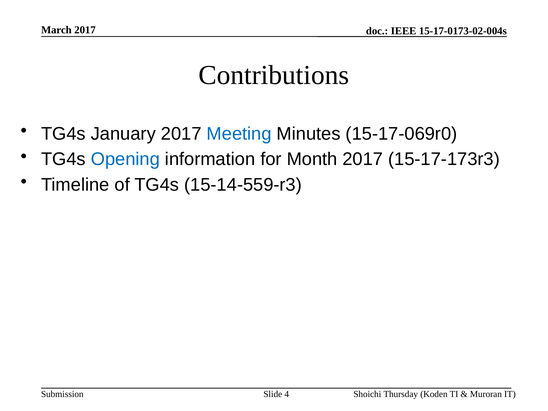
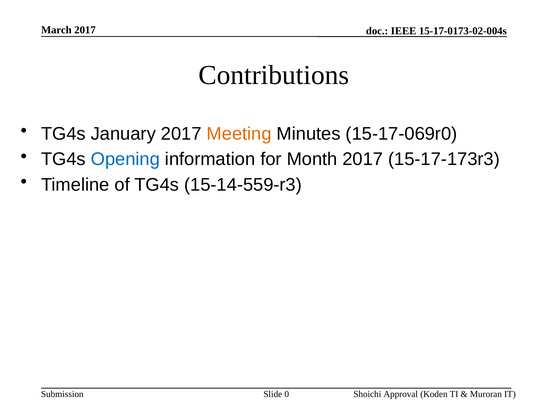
Meeting colour: blue -> orange (239, 134)
Thursday: Thursday -> Approval (401, 394)
4: 4 -> 0 (287, 394)
